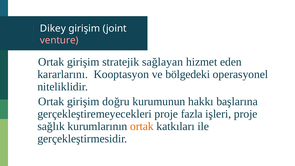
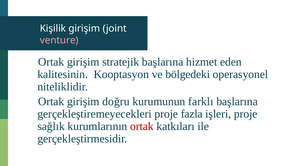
Dikey: Dikey -> Kişilik (53, 28)
stratejik sağlayan: sağlayan -> başlarına (163, 62)
kararlarını: kararlarını -> kalitesinin (63, 74)
hakkı: hakkı -> farklı (201, 101)
ortak colour: orange -> red (142, 126)
